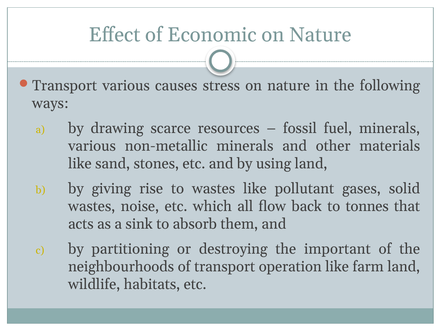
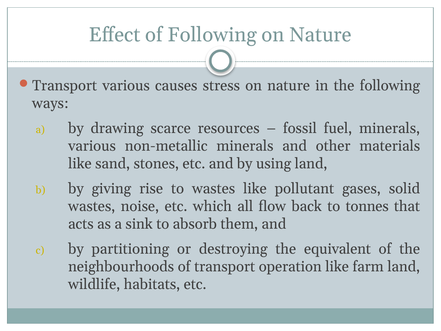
of Economic: Economic -> Following (212, 35)
important: important -> equivalent (337, 249)
